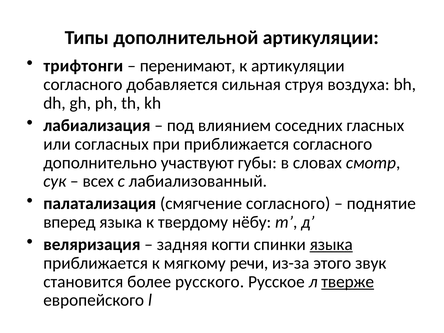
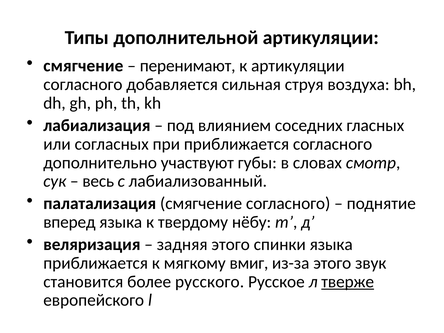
трифтонги: трифтонги -> смягчение (83, 66)
всех: всех -> весь (98, 181)
задняя когти: когти -> этого (231, 244)
языка underline: present -> none (331, 244)
речи: речи -> вмиг (249, 263)
